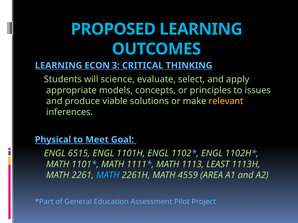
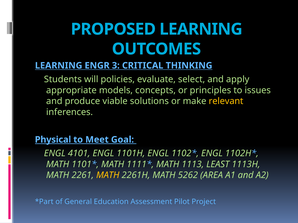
ECON: ECON -> ENGR (97, 66)
science: science -> policies (118, 80)
6515: 6515 -> 4101 (79, 154)
MATH colour: light blue -> yellow (108, 176)
4559: 4559 -> 5262 (188, 176)
